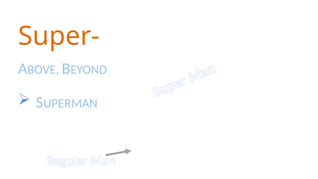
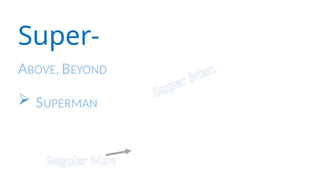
Super- colour: orange -> blue (59, 36)
